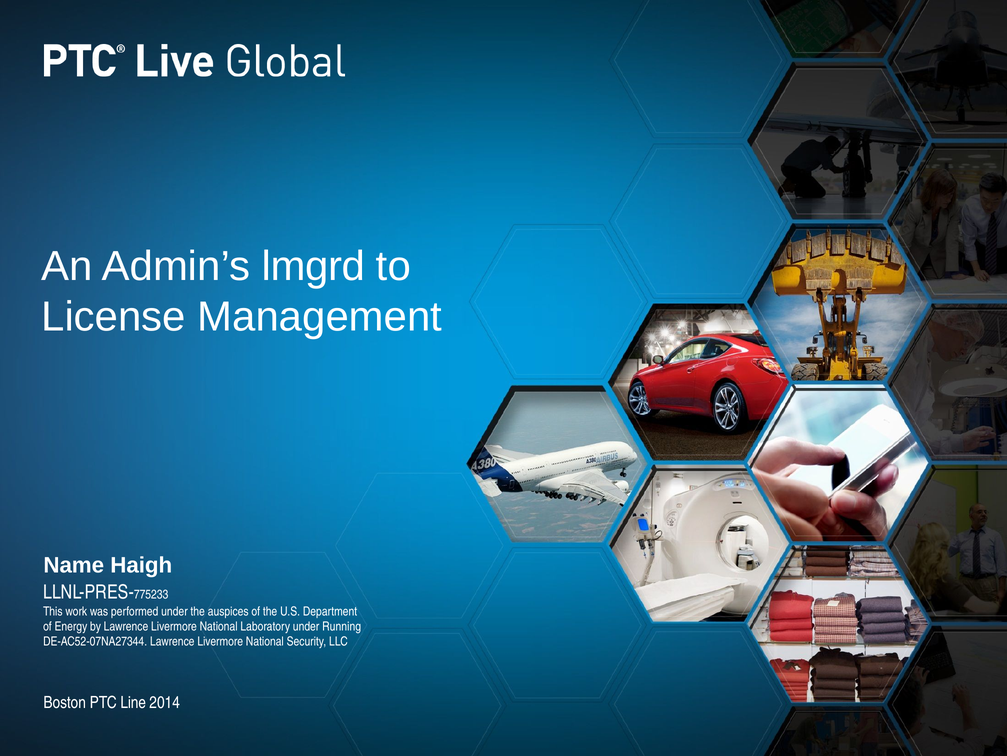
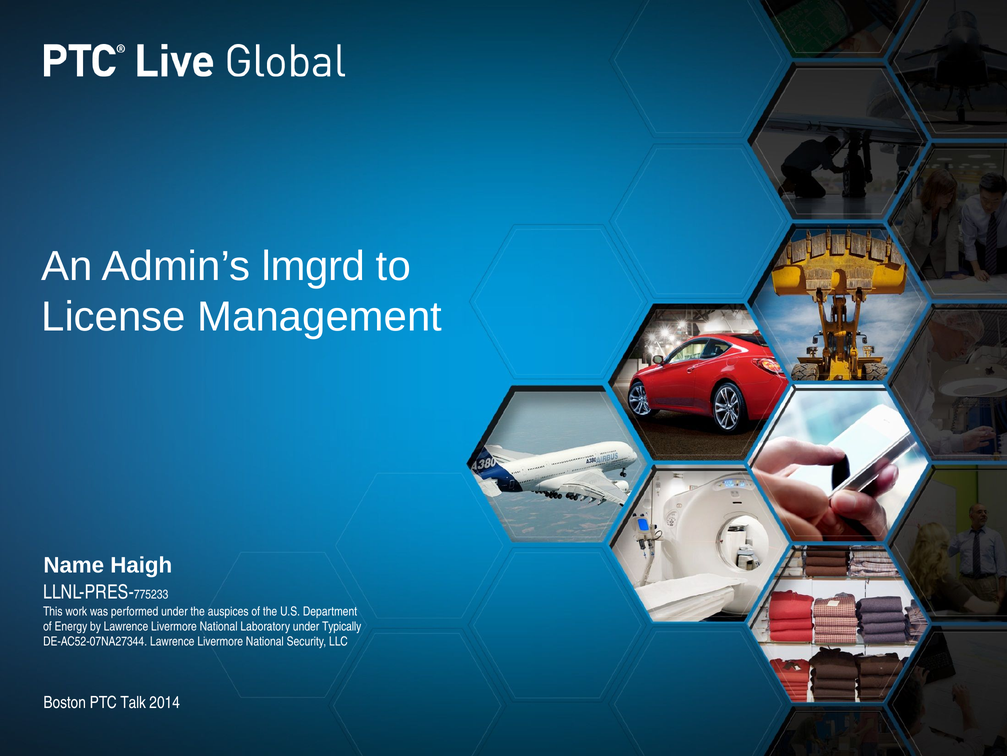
Running: Running -> Typically (342, 626)
Line: Line -> Talk (133, 702)
